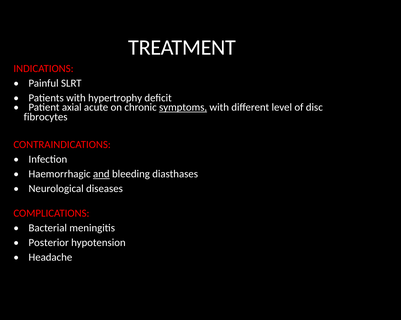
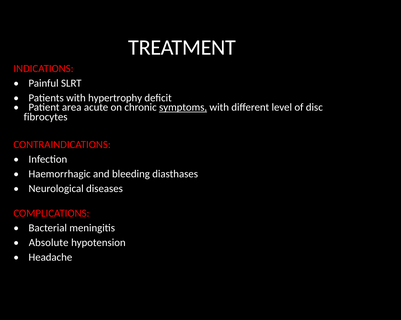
axial: axial -> area (72, 107)
and underline: present -> none (101, 174)
Posterior: Posterior -> Absolute (49, 243)
